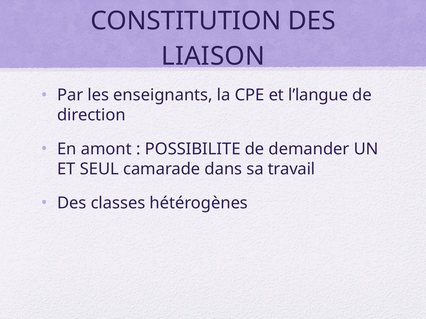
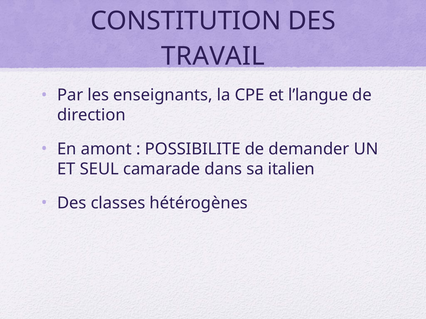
LIAISON: LIAISON -> TRAVAIL (213, 56)
travail: travail -> italien (291, 169)
